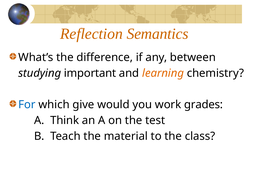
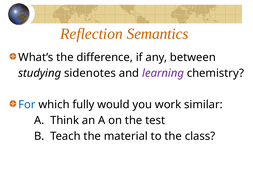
important: important -> sidenotes (90, 73)
learning colour: orange -> purple (163, 73)
give: give -> fully (83, 105)
grades: grades -> similar (203, 105)
